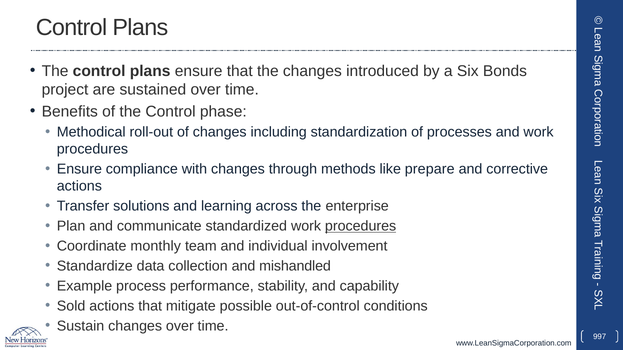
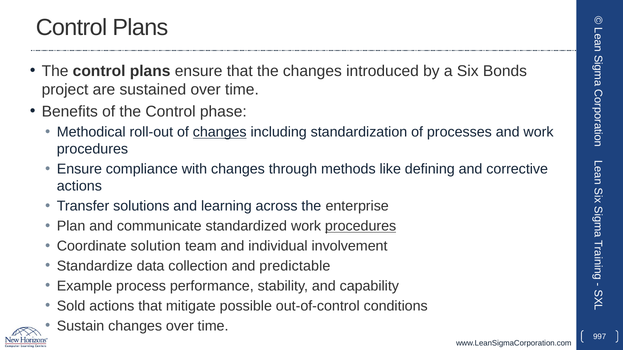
changes underline: none -> present (220, 132)
prepare: prepare -> defining (430, 169)
monthly: monthly -> solution (156, 246)
mishandled: mishandled -> predictable (295, 266)
